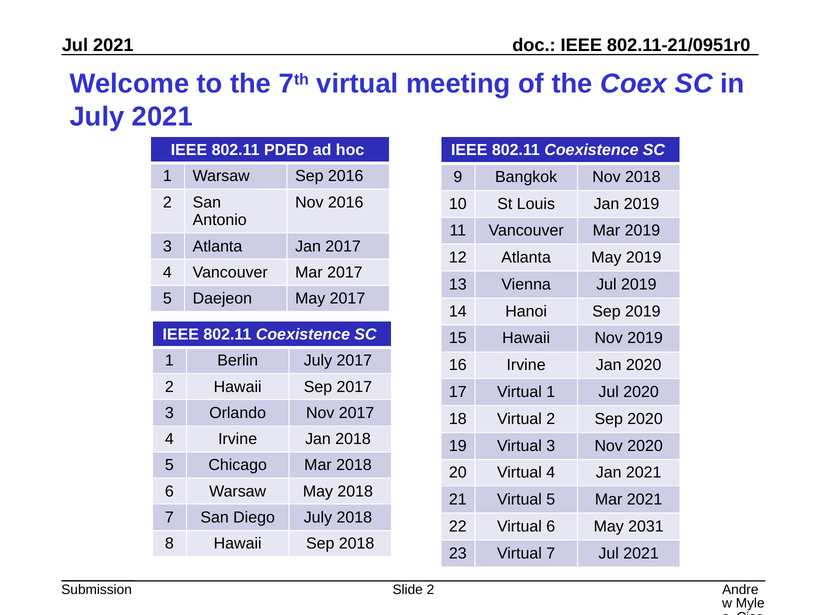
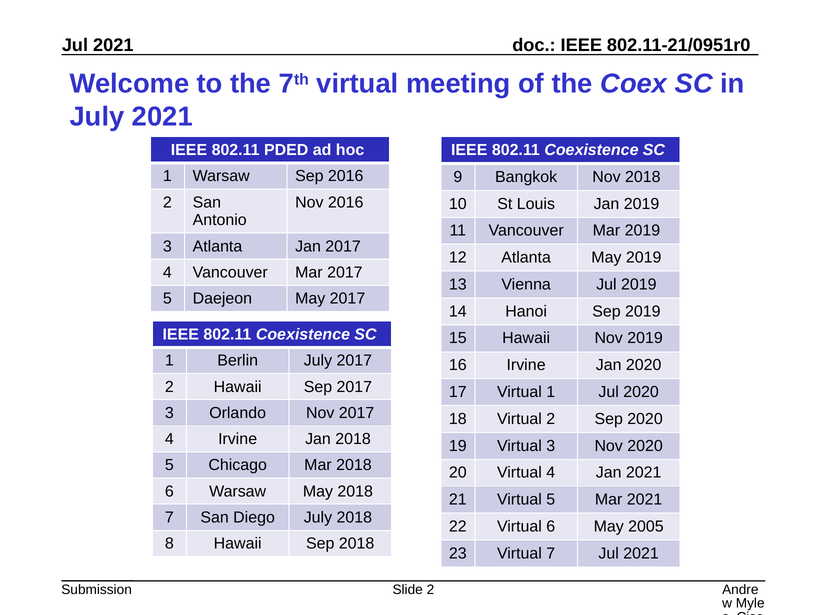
2031: 2031 -> 2005 (646, 526)
